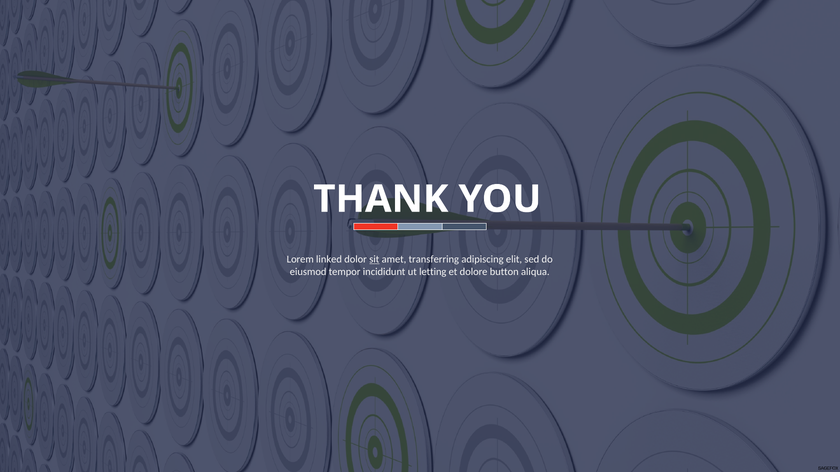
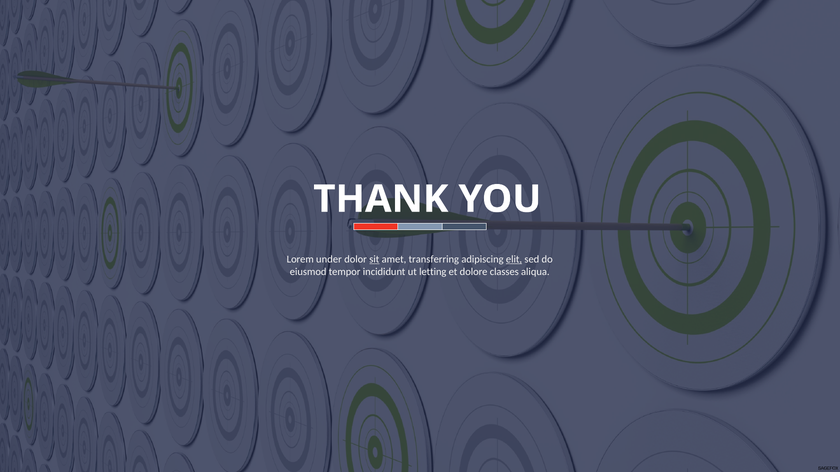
linked: linked -> under (329, 259)
elit underline: none -> present (514, 259)
button: button -> classes (504, 272)
